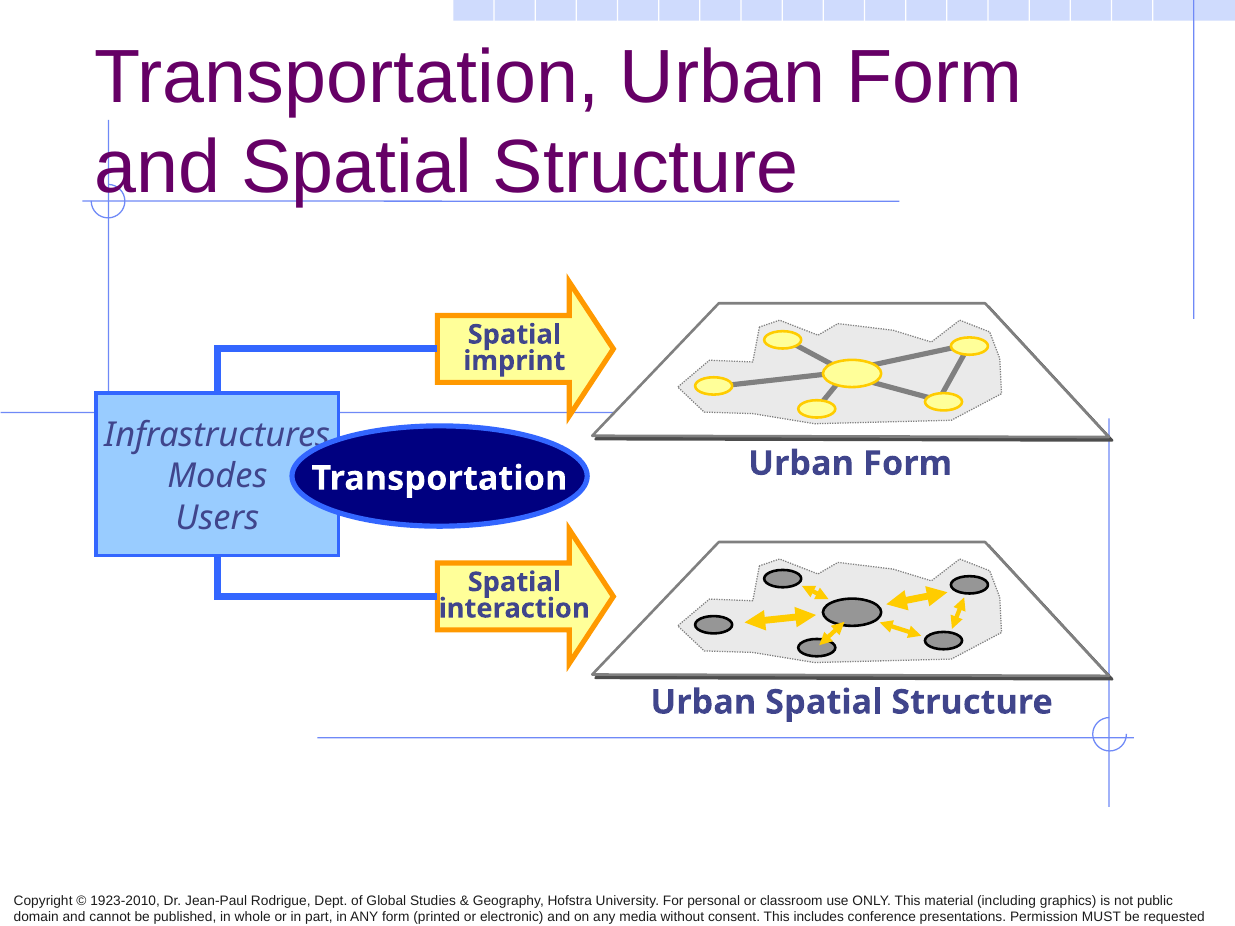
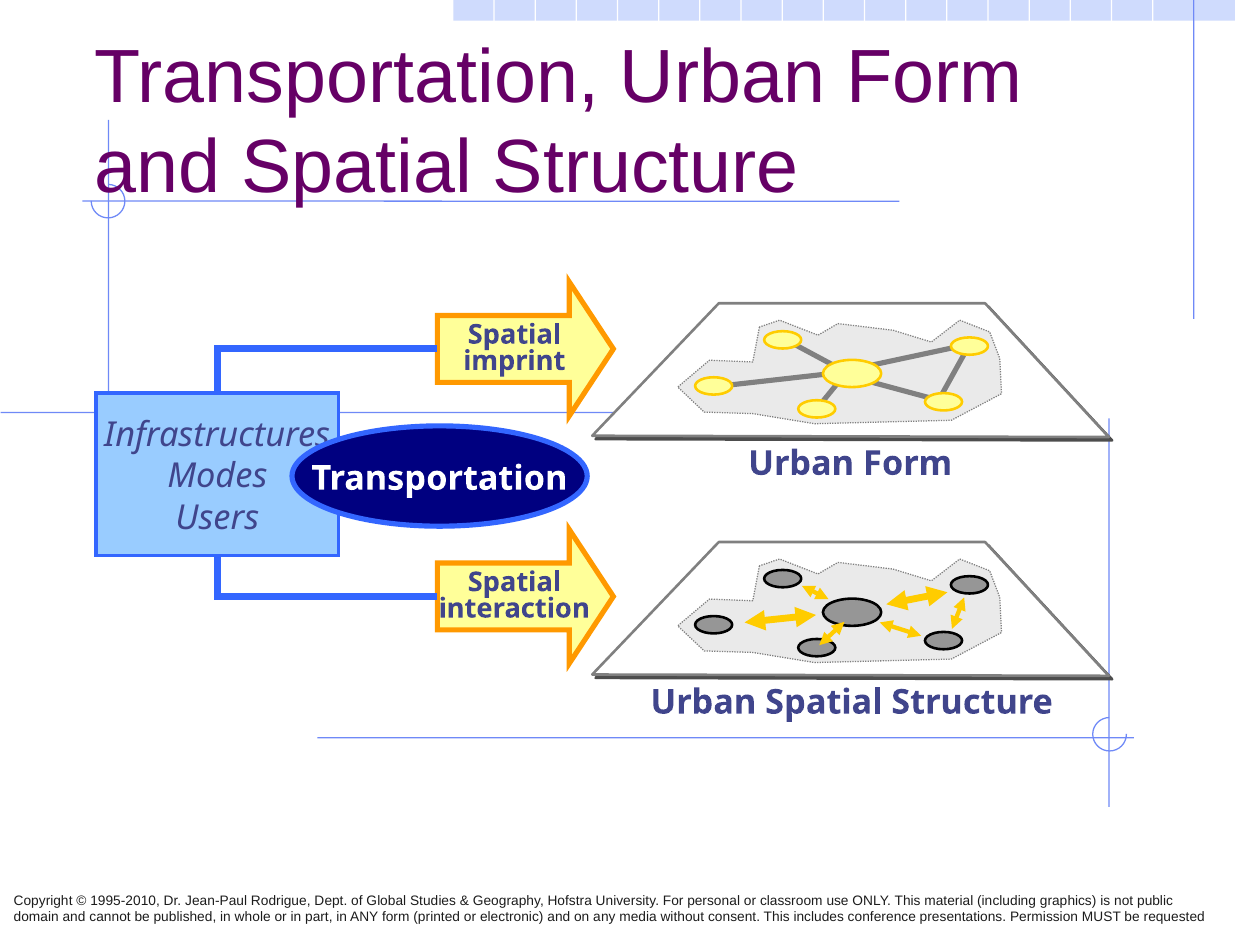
1923-2010: 1923-2010 -> 1995-2010 (125, 901)
